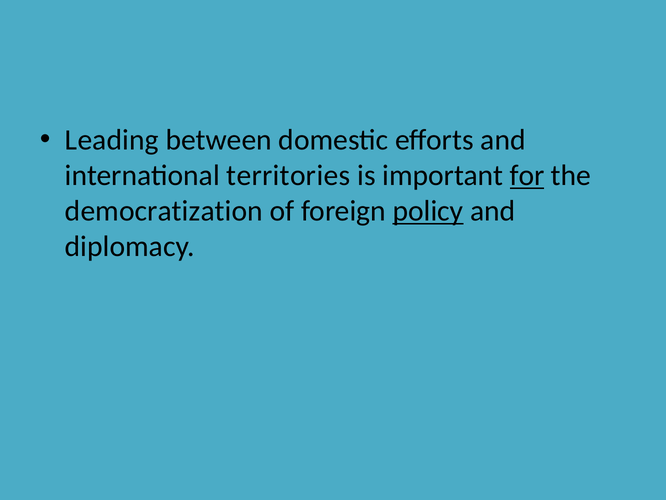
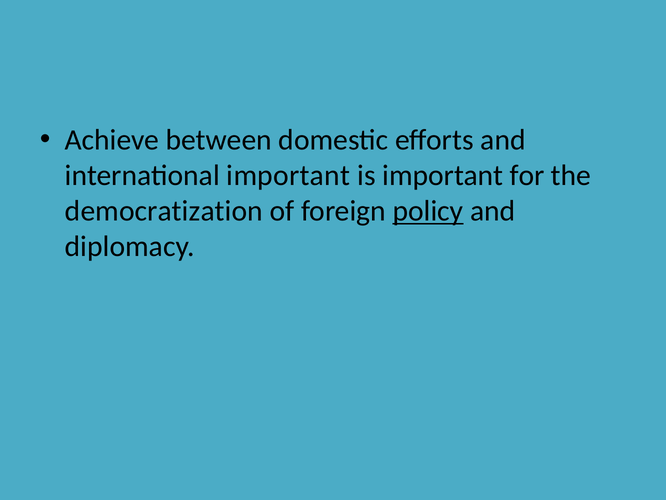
Leading: Leading -> Achieve (112, 140)
international territories: territories -> important (288, 175)
for underline: present -> none (527, 175)
